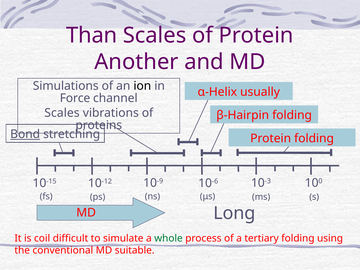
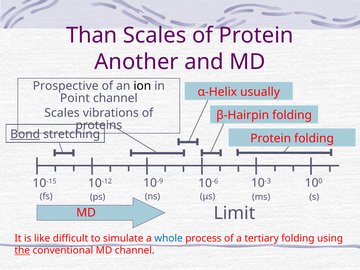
Simulations: Simulations -> Prospective (66, 86)
Force: Force -> Point (75, 98)
Long: Long -> Limit (234, 213)
coil: coil -> like (42, 238)
whole colour: green -> blue (168, 238)
the underline: none -> present (22, 250)
MD suitable: suitable -> channel (135, 250)
